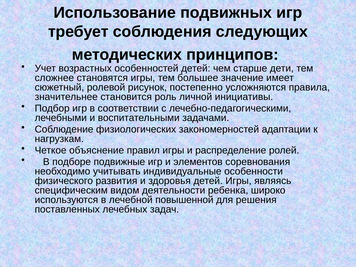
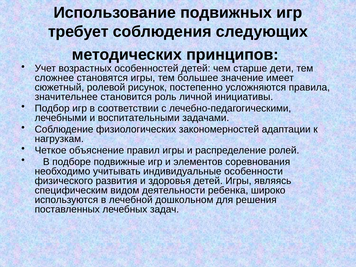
повышенной: повышенной -> дошкольном (184, 200)
